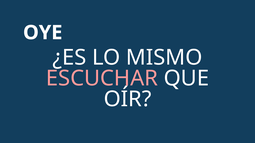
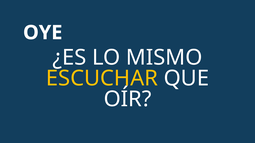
ESCUCHAR colour: pink -> yellow (102, 79)
